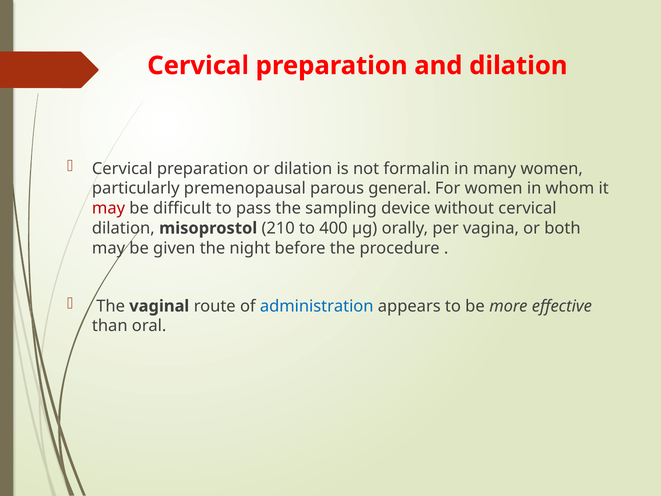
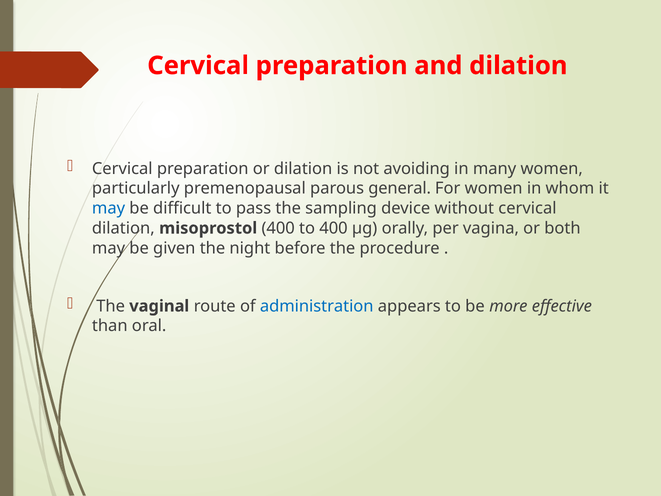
formalin: formalin -> avoiding (417, 169)
may colour: red -> blue (109, 208)
misoprostol 210: 210 -> 400 (278, 228)
